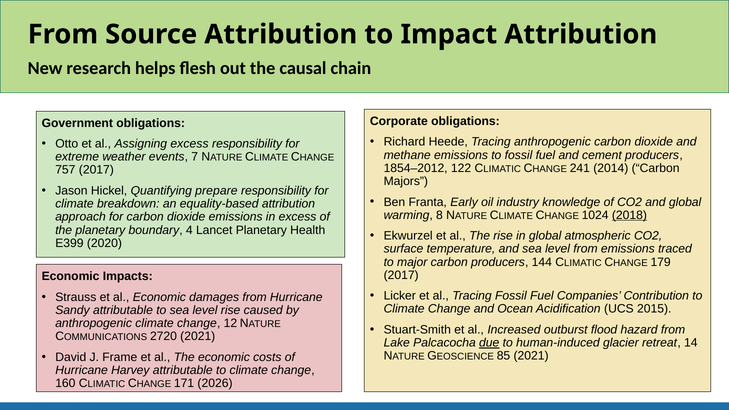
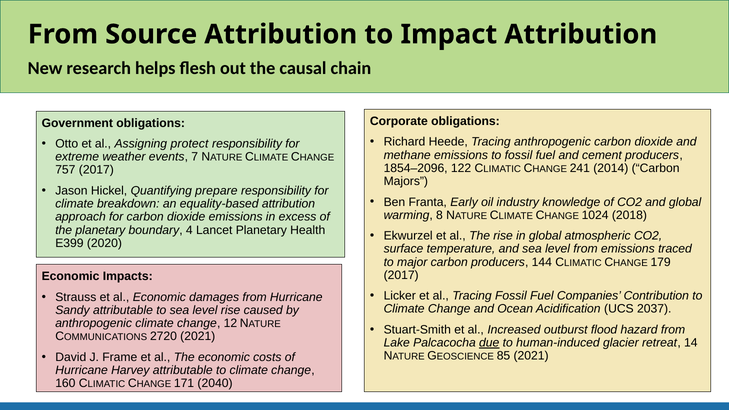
Assigning excess: excess -> protect (190, 144)
1854–2012: 1854–2012 -> 1854–2096 (416, 168)
2018 underline: present -> none (629, 215)
2015: 2015 -> 2037 (654, 309)
2026: 2026 -> 2040 (215, 384)
